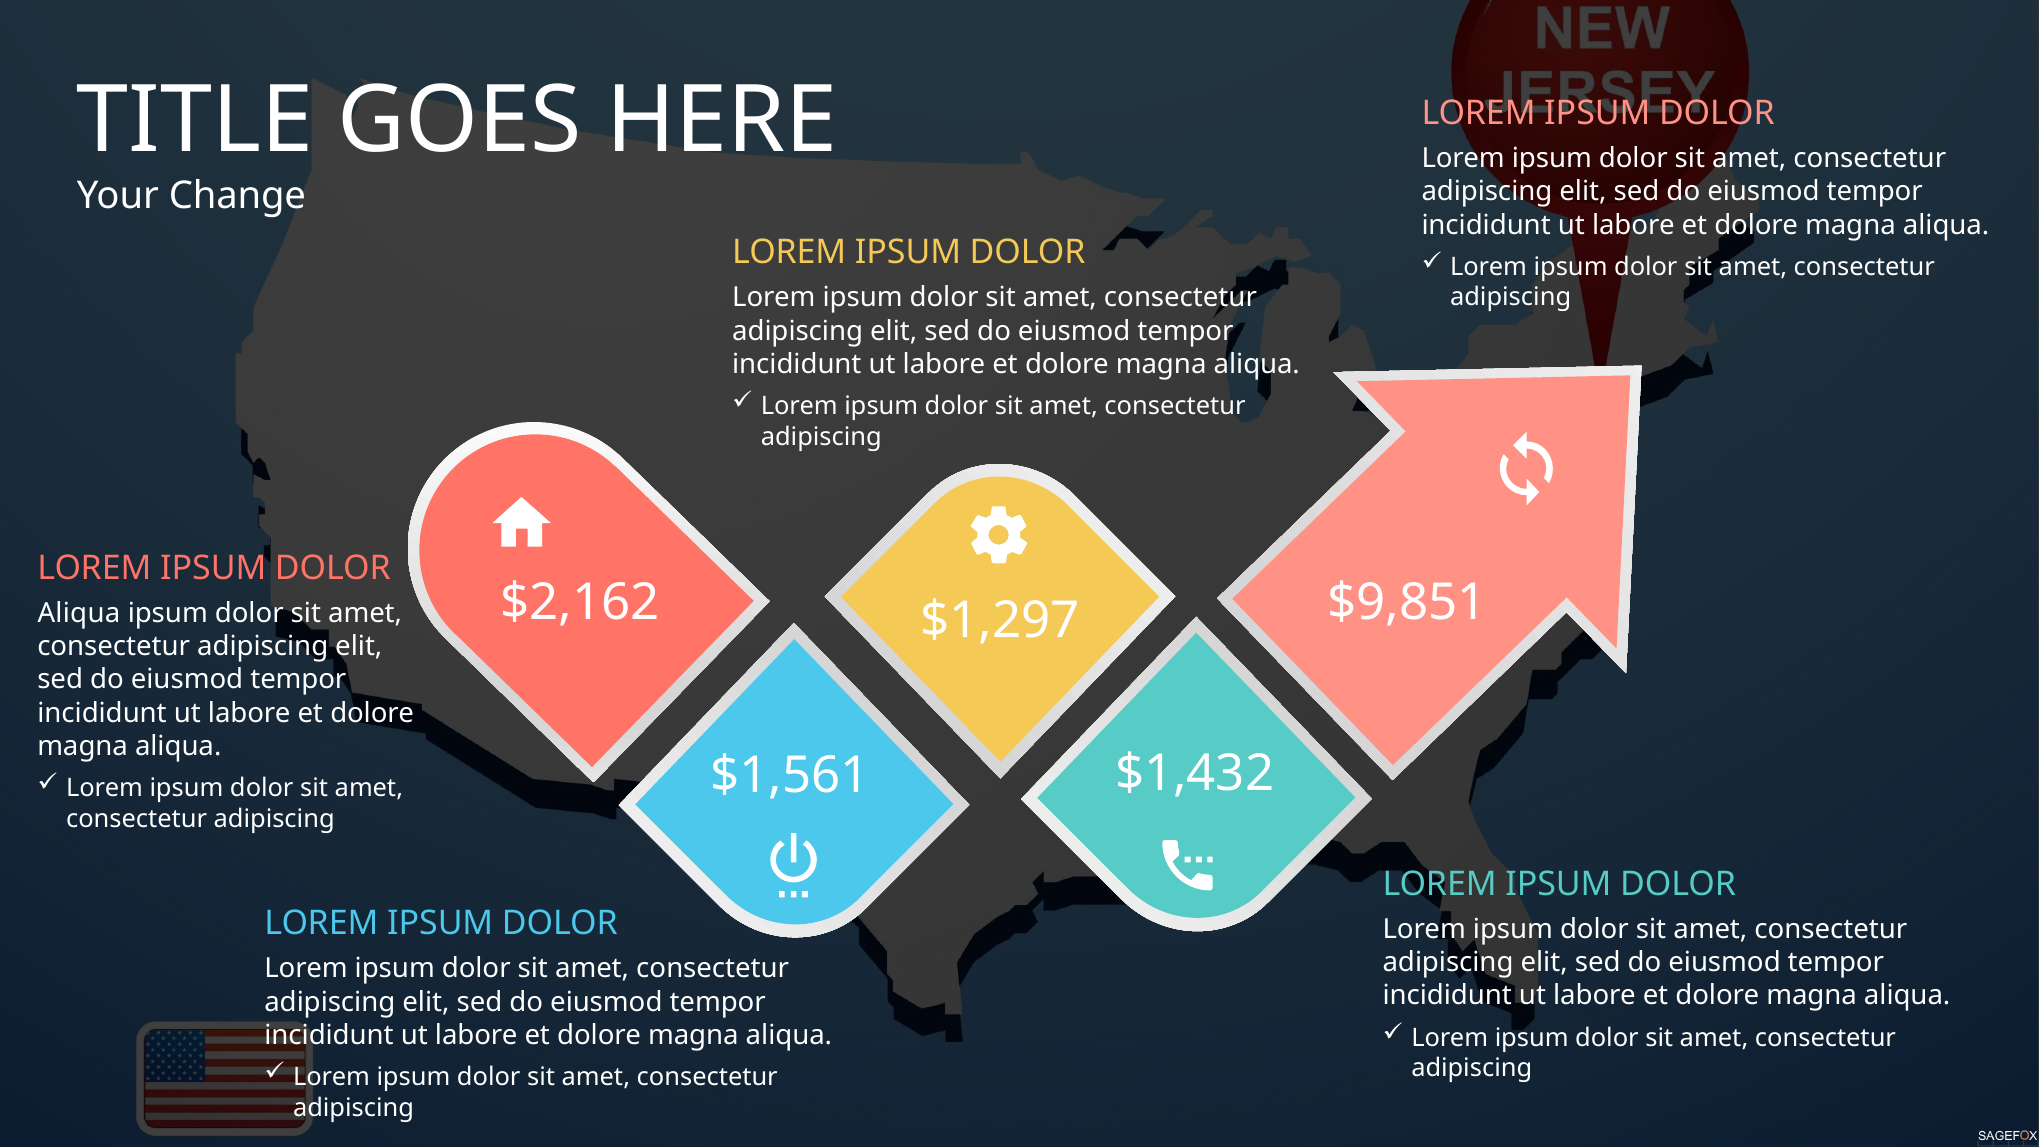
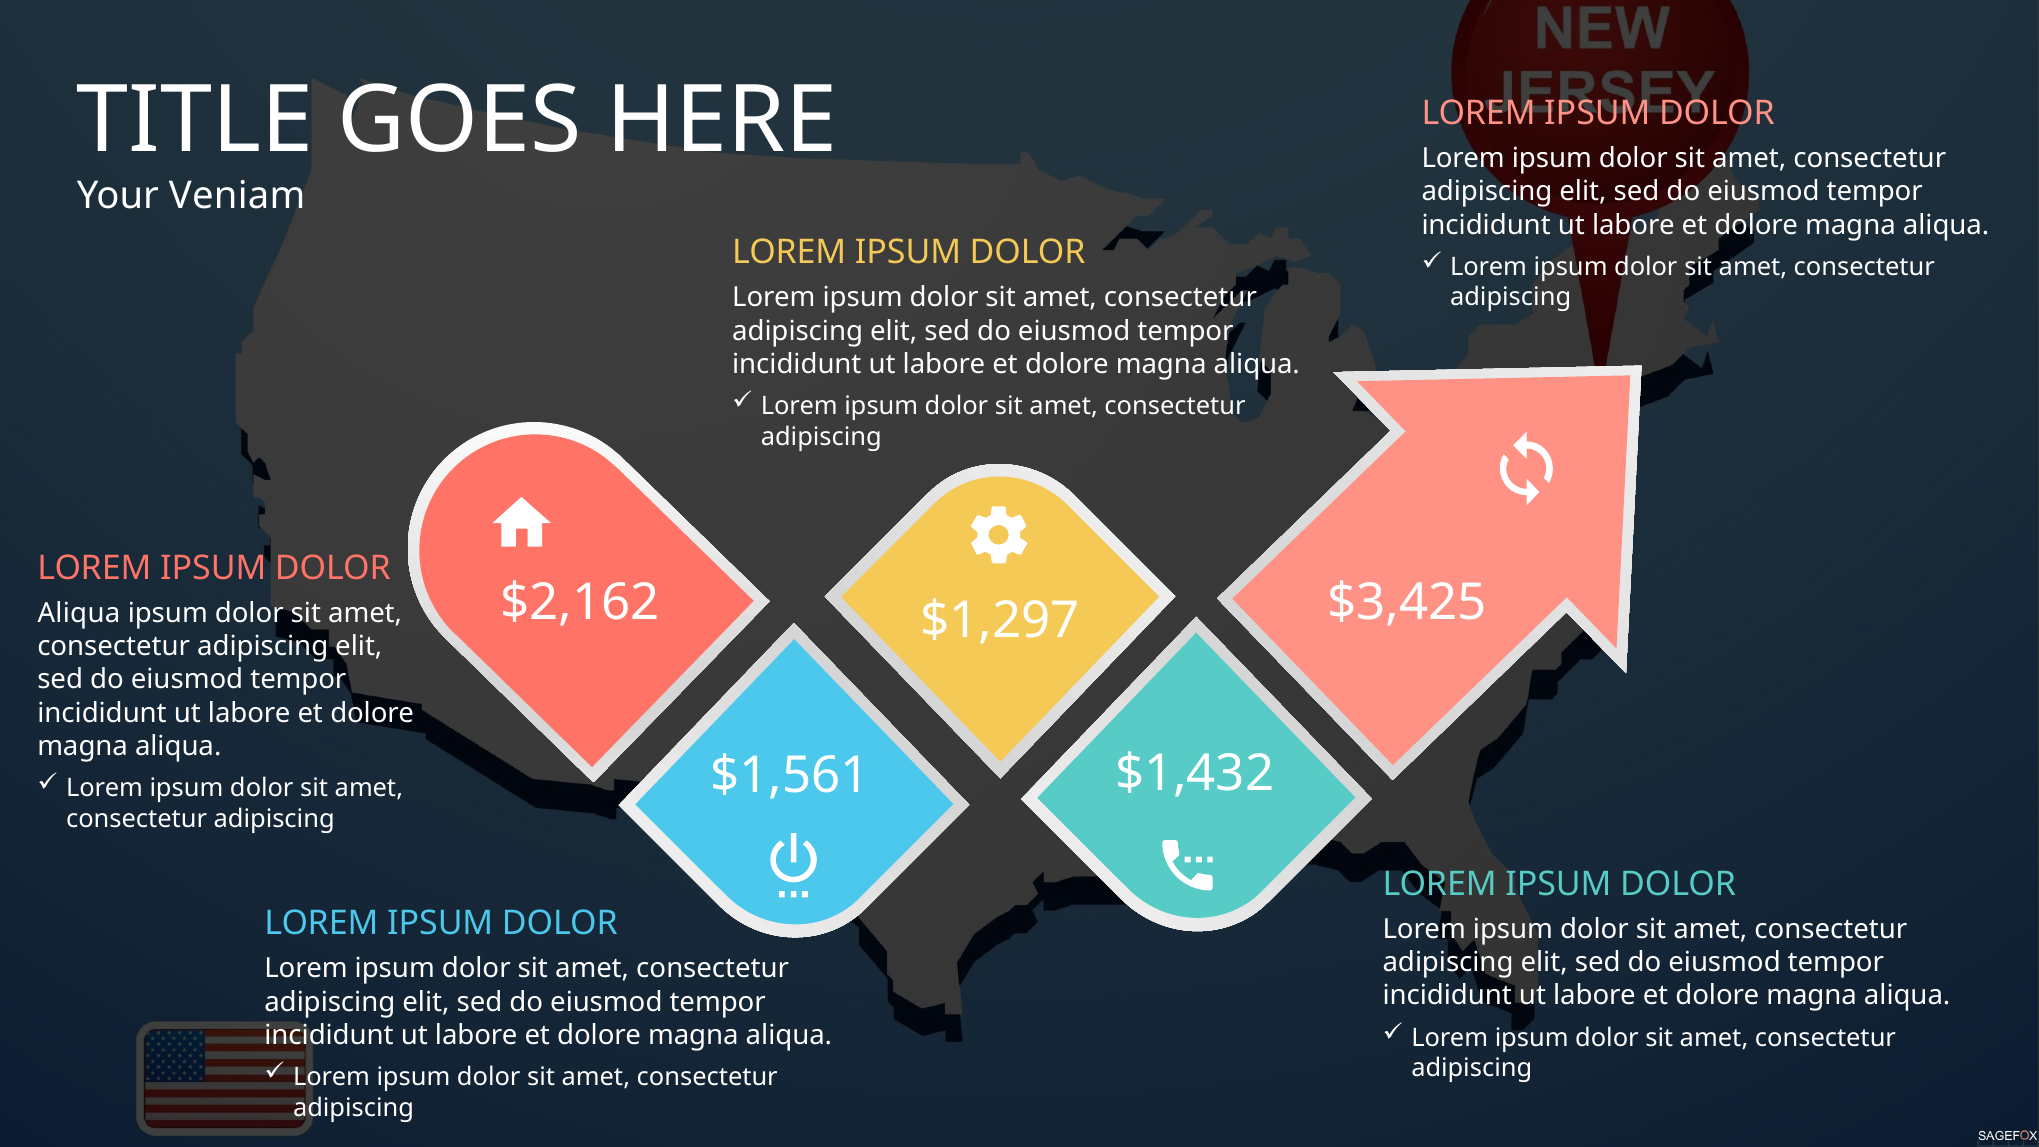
Change: Change -> Veniam (237, 196)
$9,851: $9,851 -> $3,425 (1407, 603)
